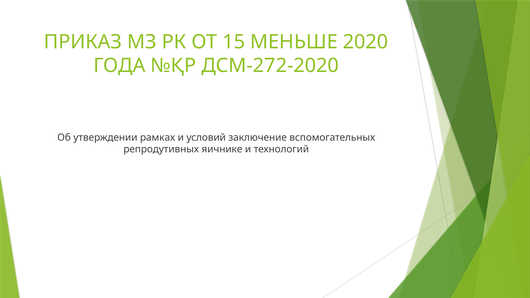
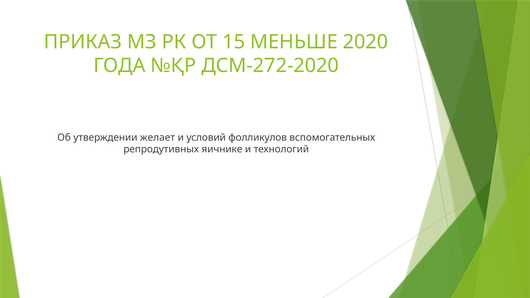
рамках: рамках -> желает (158, 137)
заключение: заключение -> фолликулов (258, 137)
